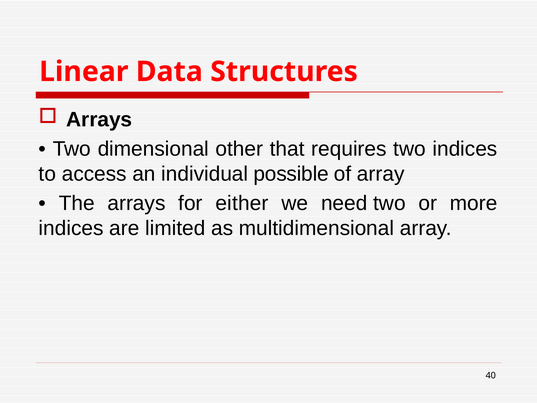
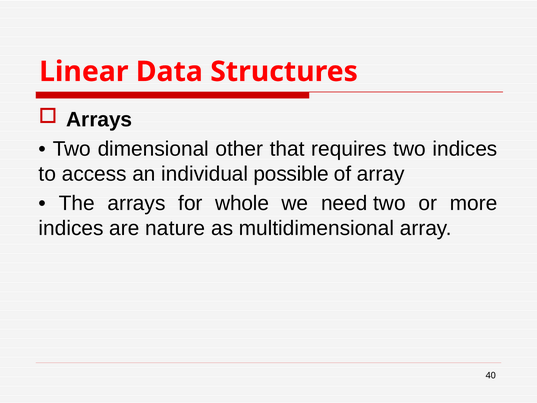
either: either -> whole (242, 203)
limited: limited -> nature (175, 228)
